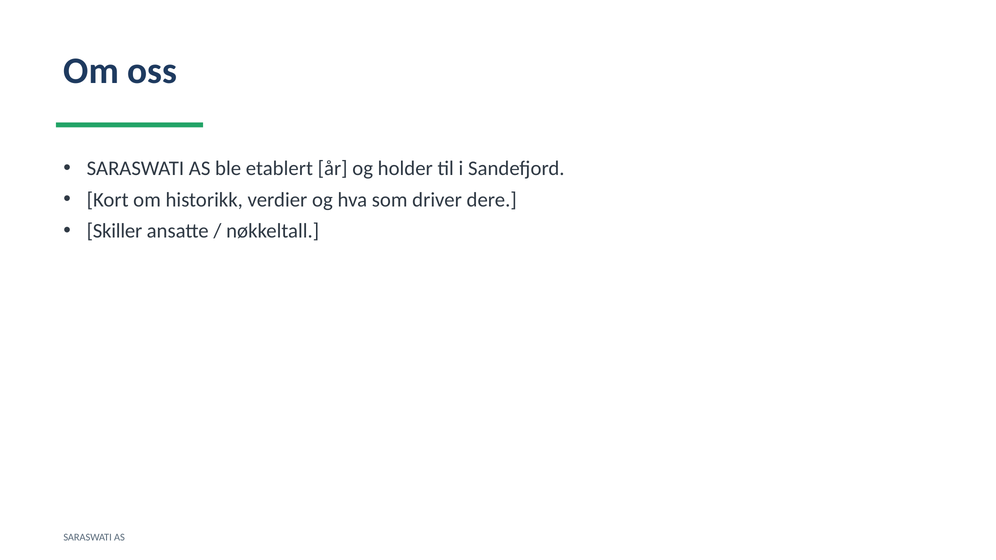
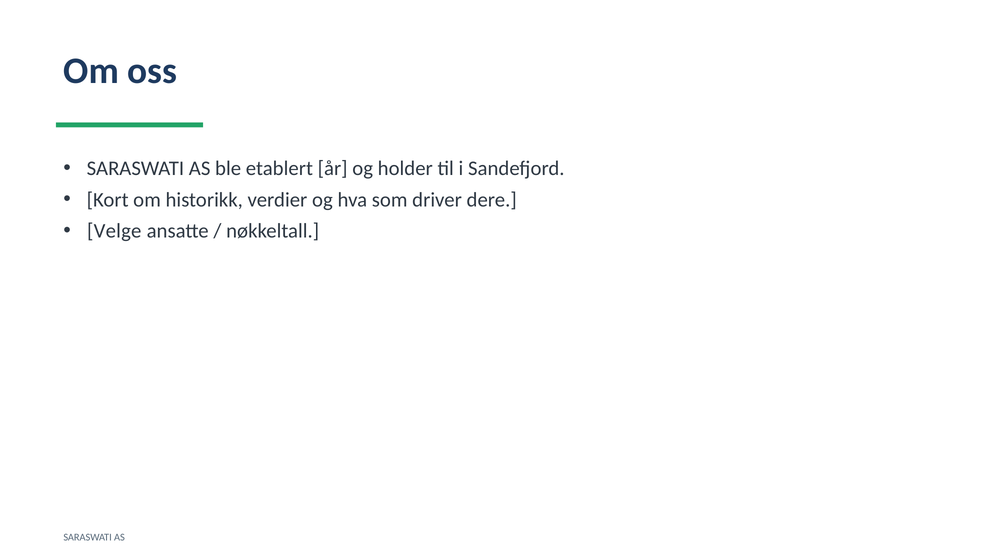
Skiller: Skiller -> Velge (114, 231)
